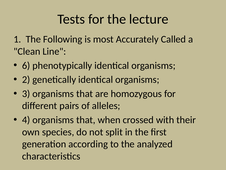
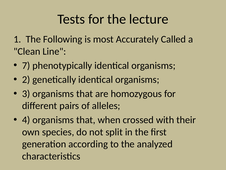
6: 6 -> 7 (26, 65)
